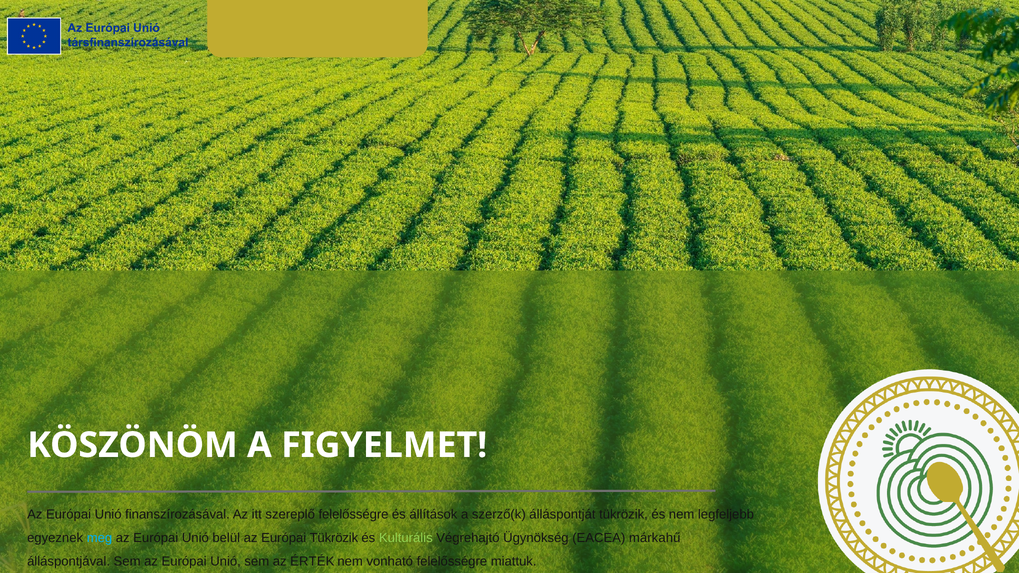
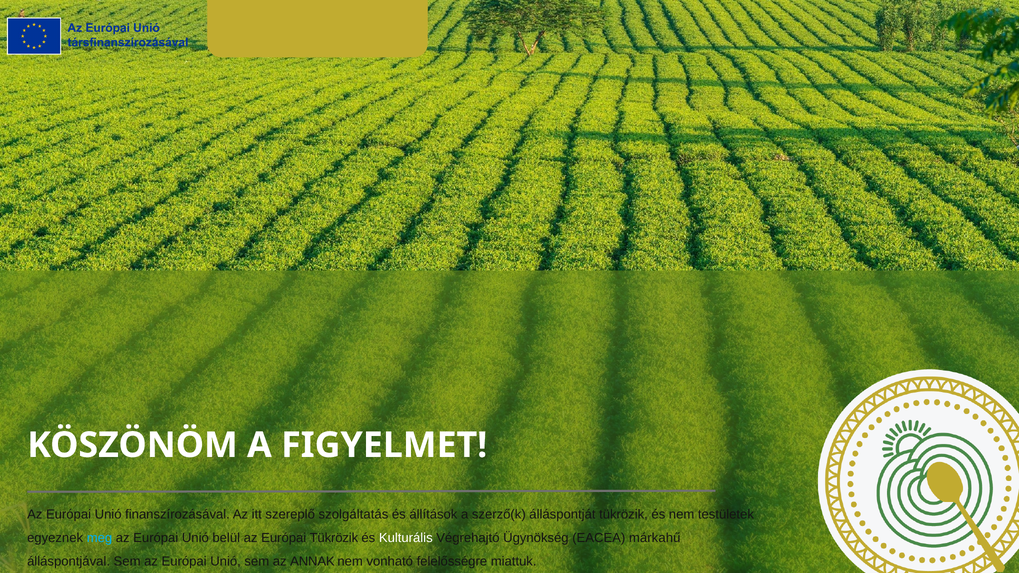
szereplő felelősségre: felelősségre -> szolgáltatás (353, 514)
legfeljebb: legfeljebb -> testületek (726, 514)
Kulturális colour: light green -> white (406, 538)
ÉRTÉK: ÉRTÉK -> ANNAK (312, 562)
